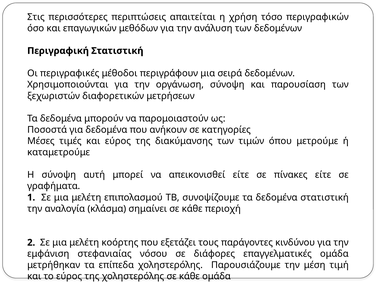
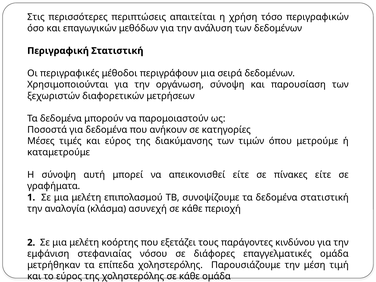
σημαίνει: σημαίνει -> ασυνεχή (148, 209)
